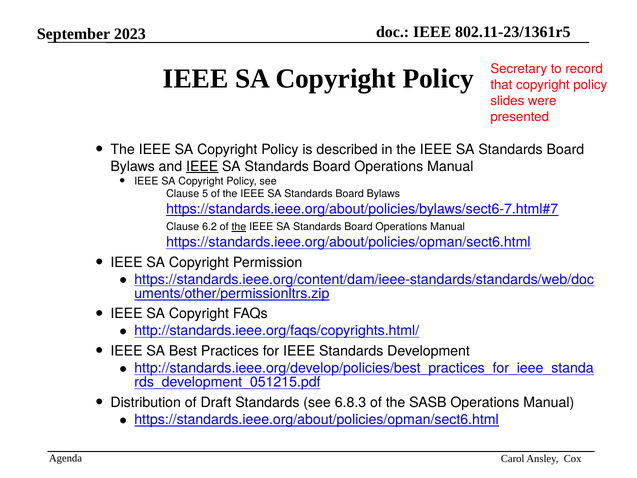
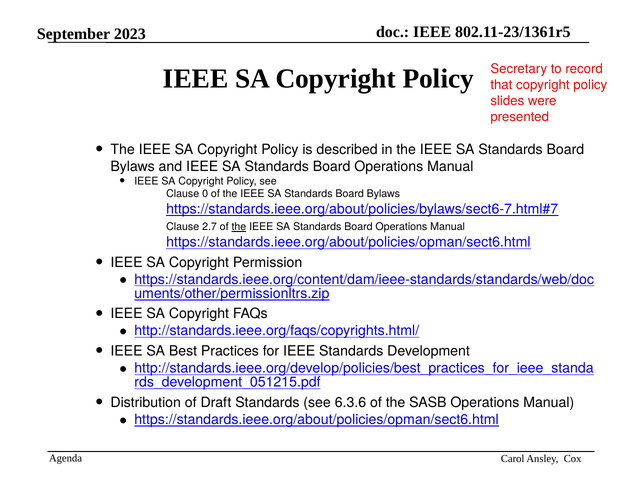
IEEE underline: present -> none (202, 166)
5: 5 -> 0 (205, 194)
6.2: 6.2 -> 2.7 (209, 227)
6.8.3: 6.8.3 -> 6.3.6 (350, 402)
